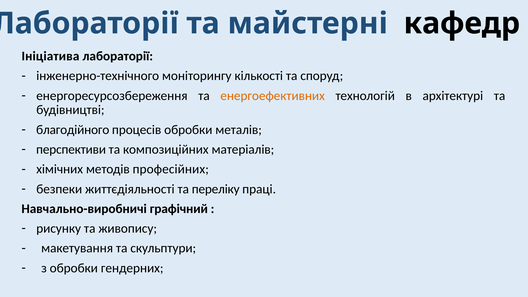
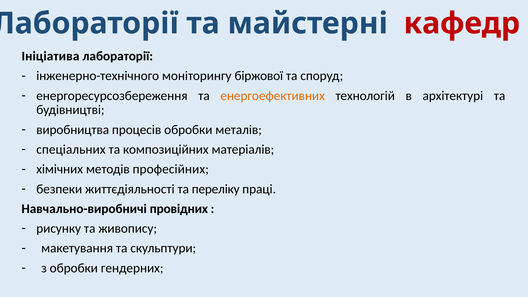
кафедр colour: black -> red (462, 23)
кількості: кількості -> біржової (259, 76)
благодійного: благодійного -> виробництва (73, 130)
перспективи: перспективи -> спеціальних (71, 149)
графічний: графічний -> провідних (179, 209)
